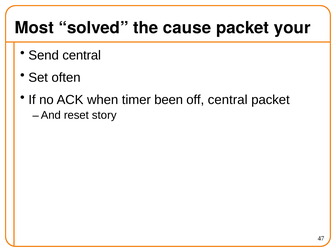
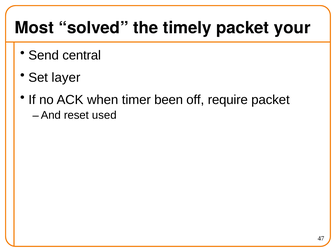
cause: cause -> timely (187, 28)
often: often -> layer (66, 77)
off central: central -> require (228, 100)
story: story -> used (104, 115)
